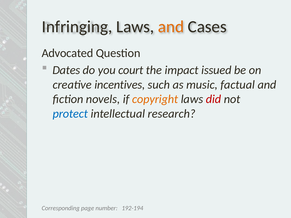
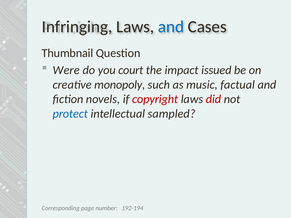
and colour: orange -> blue (171, 27)
Advocated: Advocated -> Thumbnail (67, 53)
Dates: Dates -> Were (66, 70)
incentives: incentives -> monopoly (120, 85)
copyright colour: orange -> red (155, 99)
research: research -> sampled (172, 114)
